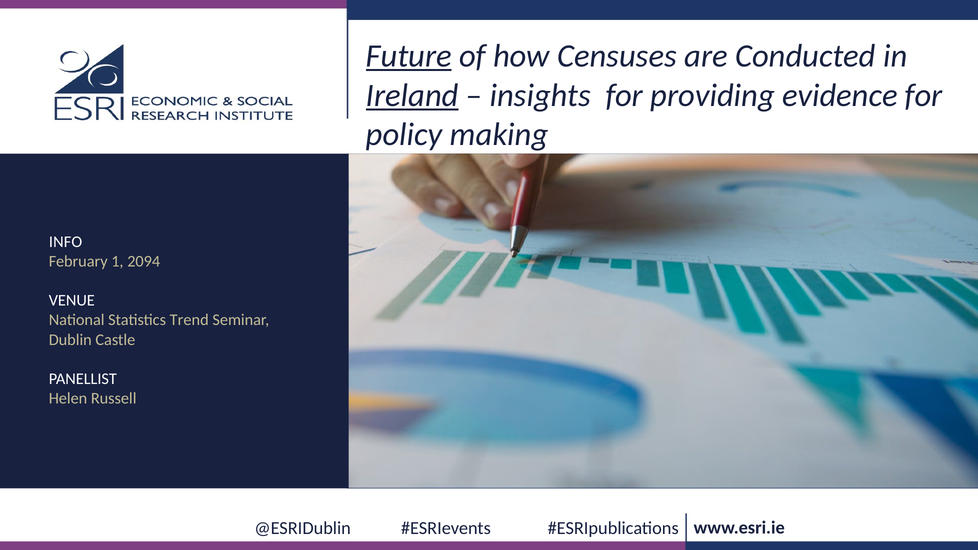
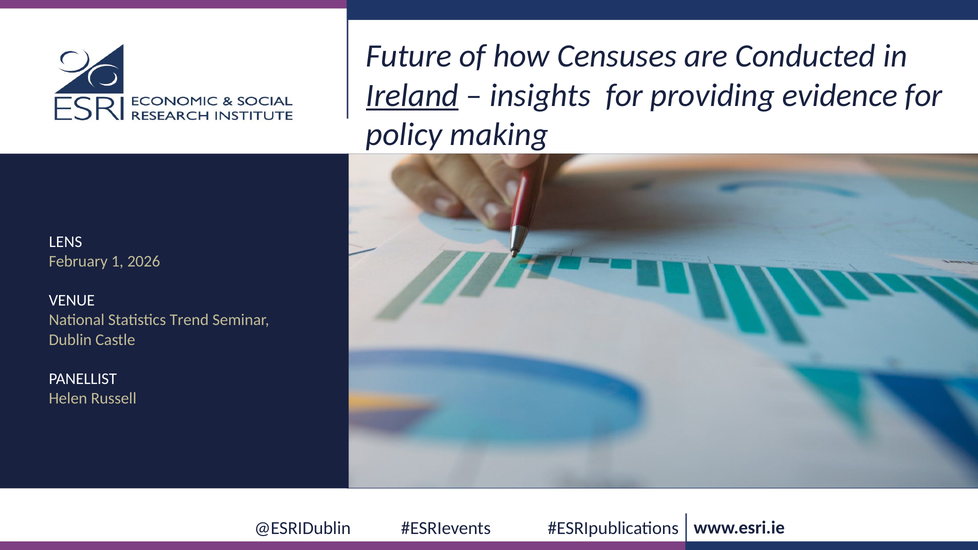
Future underline: present -> none (409, 56)
INFO: INFO -> LENS (66, 242)
2094: 2094 -> 2026 (144, 262)
